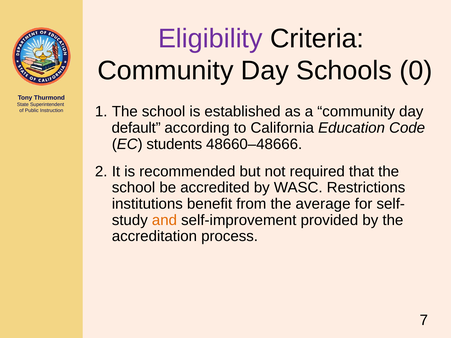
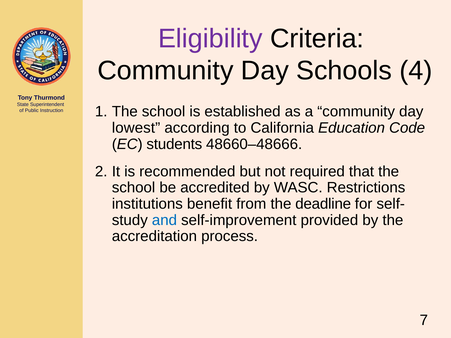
0: 0 -> 4 (416, 71)
default: default -> lowest (136, 128)
average: average -> deadline (323, 204)
and colour: orange -> blue (164, 220)
